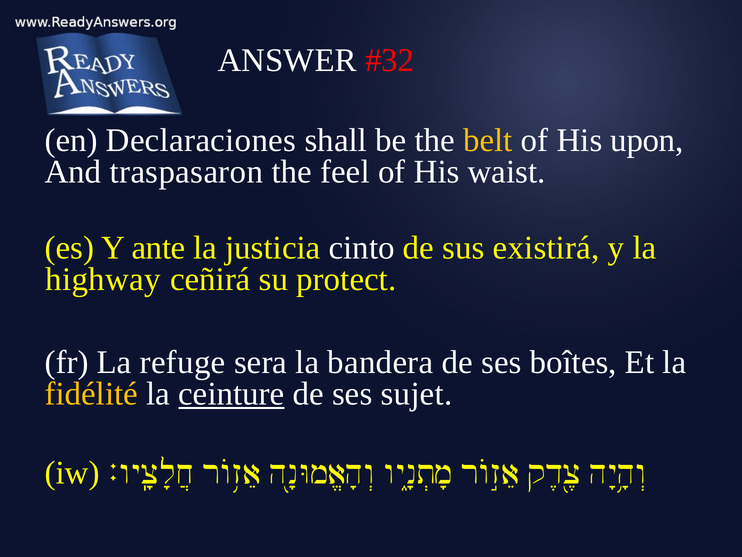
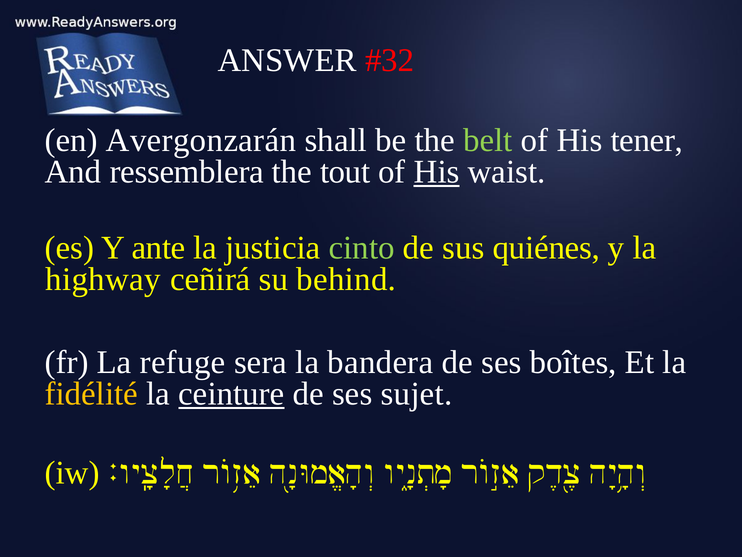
Declaraciones: Declaraciones -> Avergonzarán (201, 140)
belt colour: yellow -> light green (488, 140)
upon: upon -> tener (647, 140)
traspasaron: traspasaron -> ressemblera (187, 172)
feel: feel -> tout (345, 172)
His underline: none -> present (437, 172)
cinto colour: white -> light green (362, 248)
existirá: existirá -> quiénes (546, 248)
protect: protect -> behind (346, 279)
